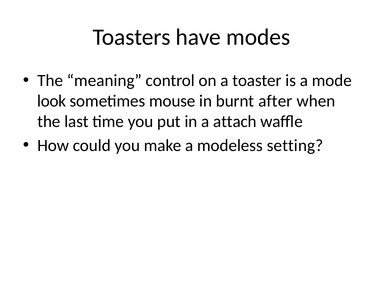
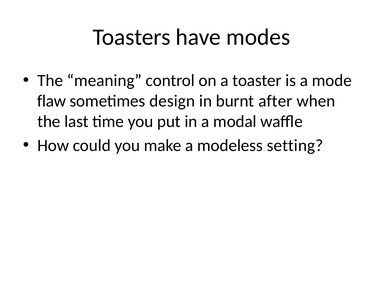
look: look -> flaw (52, 101)
mouse: mouse -> design (172, 101)
attach: attach -> modal (235, 121)
